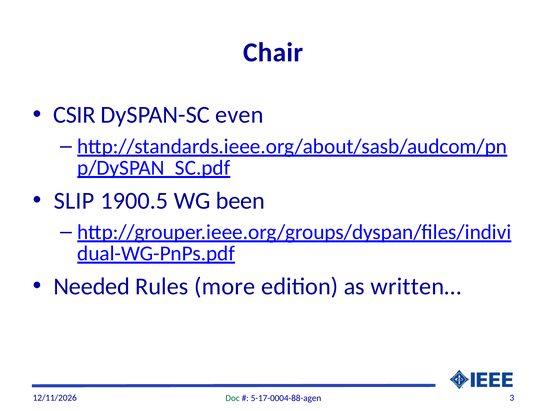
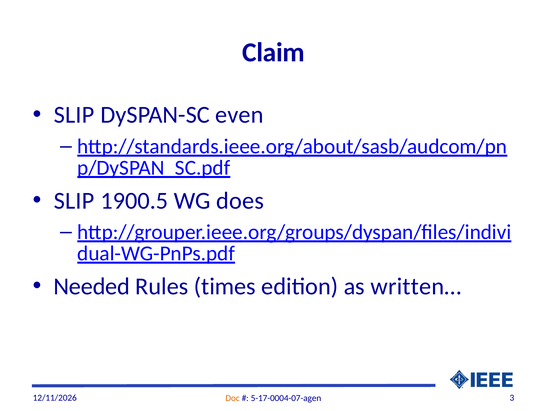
Chair: Chair -> Claim (274, 53)
CSIR: CSIR -> SLIP (74, 115)
been: been -> does (240, 200)
more: more -> times (225, 286)
Doc colour: green -> orange (233, 397)
5-17-0004-88-agen: 5-17-0004-88-agen -> 5-17-0004-07-agen (286, 397)
